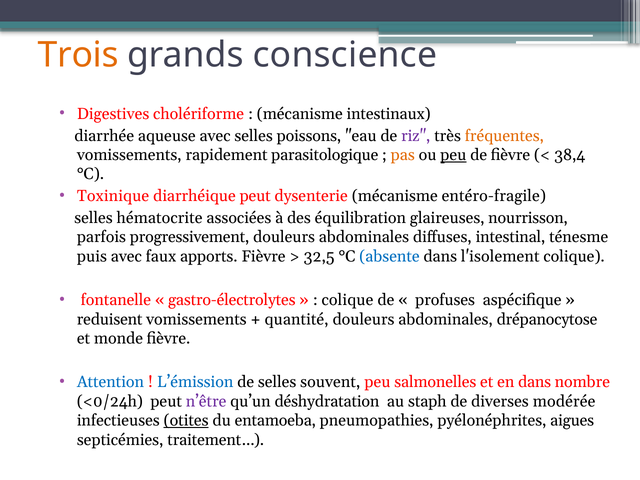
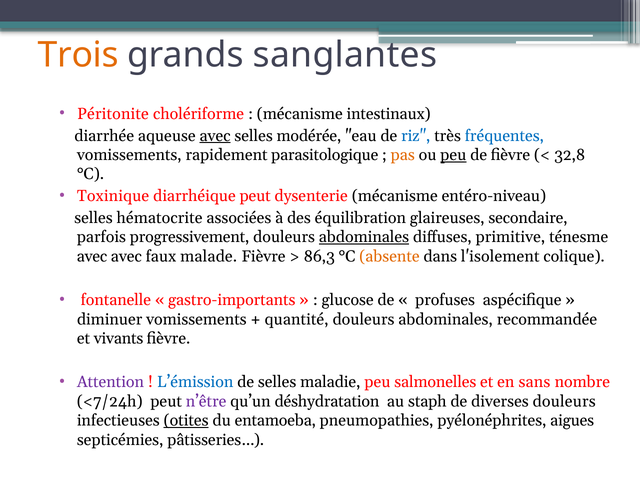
conscience: conscience -> sanglantes (345, 55)
Digestives: Digestives -> Péritonite (113, 114)
avec underline: none -> present (215, 136)
poissons: poissons -> modérée (309, 136)
riz colour: purple -> blue (416, 136)
fréquentes colour: orange -> blue (504, 136)
38,4: 38,4 -> 32,8 (570, 155)
entéro-fragile: entéro-fragile -> entéro-niveau (494, 196)
nourrisson: nourrisson -> secondaire (528, 218)
abdominales underline: none -> present (364, 237)
intestinal: intestinal -> primitive (510, 237)
puis: puis -> avec (92, 256)
apports: apports -> malade (209, 256)
32,5: 32,5 -> 86,3 (319, 256)
absente colour: blue -> orange (390, 256)
gastro-électrolytes: gastro-électrolytes -> gastro-importants (232, 300)
colique: colique -> glucose (348, 300)
reduisent: reduisent -> diminuer (110, 319)
drépanocytose: drépanocytose -> recommandée (547, 319)
monde: monde -> vivants (119, 338)
Attention colour: blue -> purple (110, 382)
souvent: souvent -> maladie (330, 382)
en dans: dans -> sans (534, 382)
<0/24h: <0/24h -> <7/24h (110, 401)
diverses modérée: modérée -> douleurs (564, 401)
traitement…: traitement… -> pâtisseries… (216, 440)
